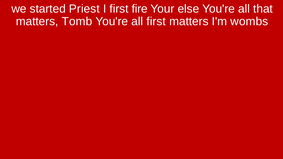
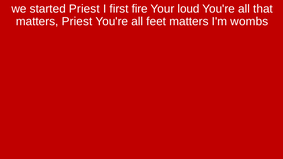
else: else -> loud (188, 9)
matters Tomb: Tomb -> Priest (77, 22)
all first: first -> feet (156, 22)
